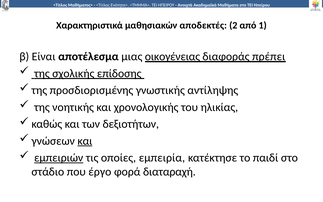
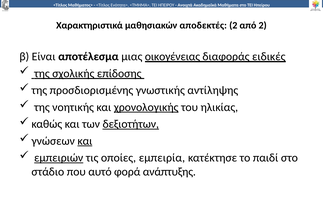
από 1: 1 -> 2 (263, 25)
πρέπει: πρέπει -> ειδικές (269, 57)
χρονολογικής underline: none -> present (146, 107)
δεξιοτήτων underline: none -> present (131, 124)
έργο: έργο -> αυτό (100, 172)
διαταραχή: διαταραχή -> ανάπτυξης (169, 172)
